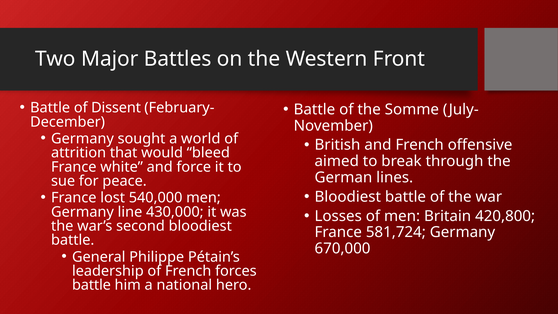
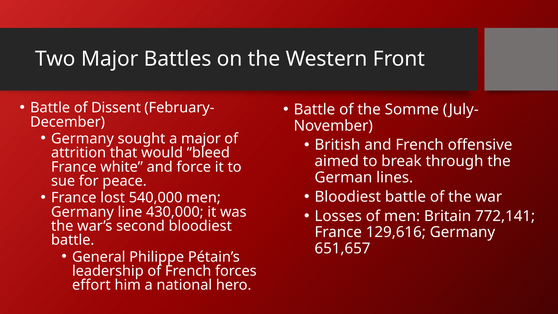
a world: world -> major (201, 139)
420,800: 420,800 -> 772,141 (505, 216)
581,724: 581,724 -> 129,616 (396, 232)
670,000: 670,000 -> 651,657 (343, 249)
battle: battle -> effort (91, 285)
